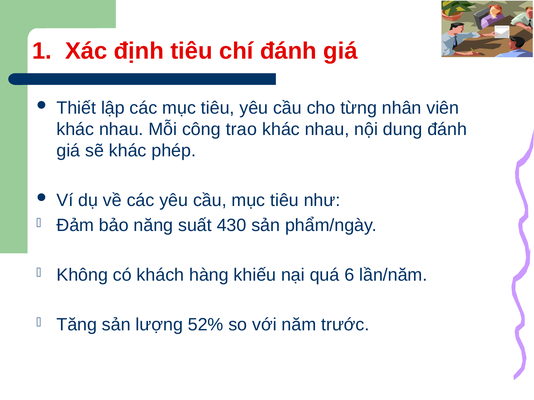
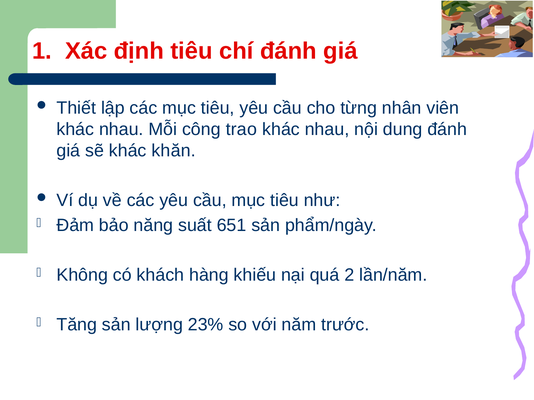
phép: phép -> khăn (174, 151)
430: 430 -> 651 (232, 226)
6: 6 -> 2 (349, 275)
52%: 52% -> 23% (206, 325)
